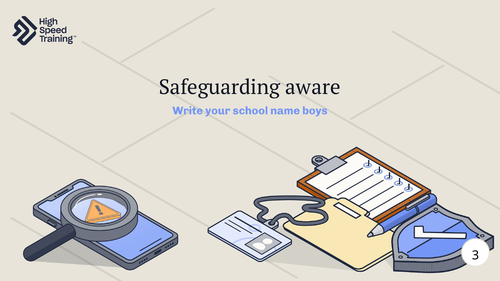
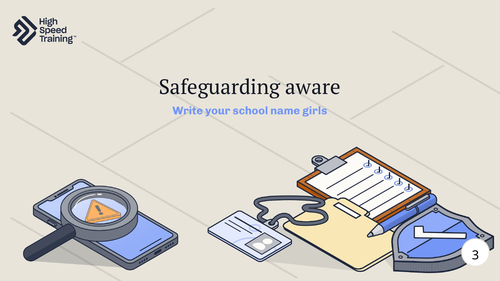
boys: boys -> girls (315, 111)
